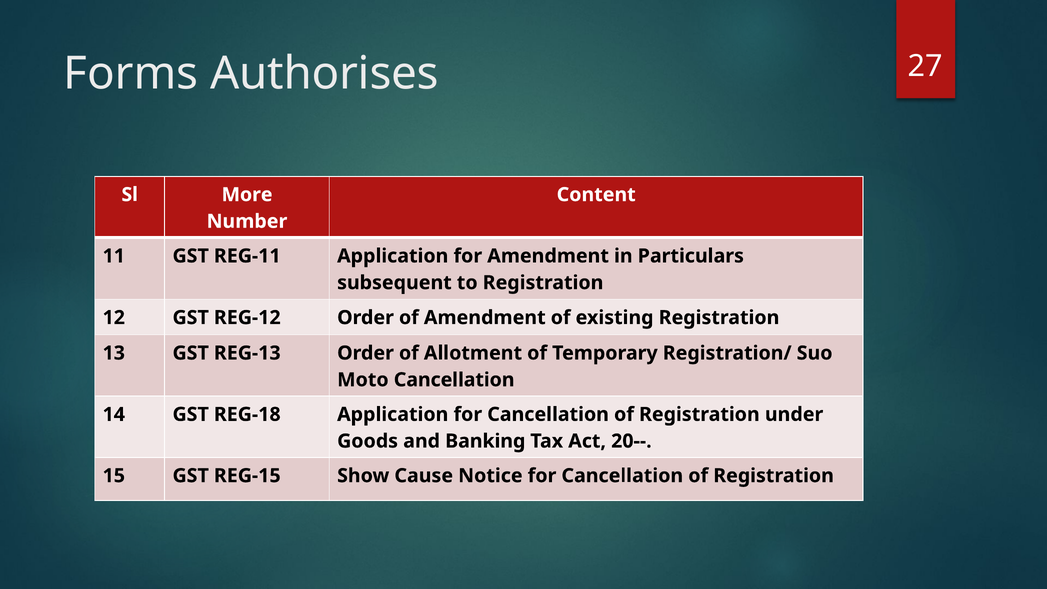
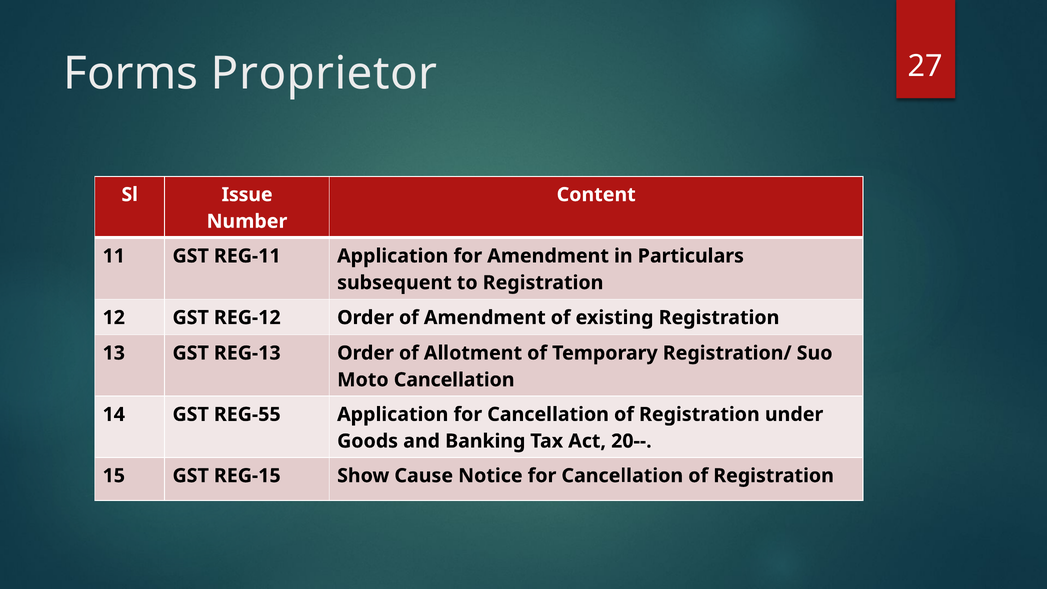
Authorises: Authorises -> Proprietor (324, 74)
More: More -> Issue (247, 195)
REG-18: REG-18 -> REG-55 (247, 414)
